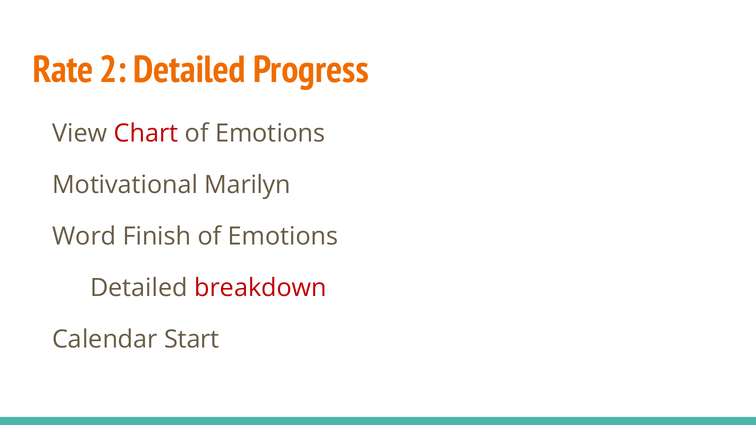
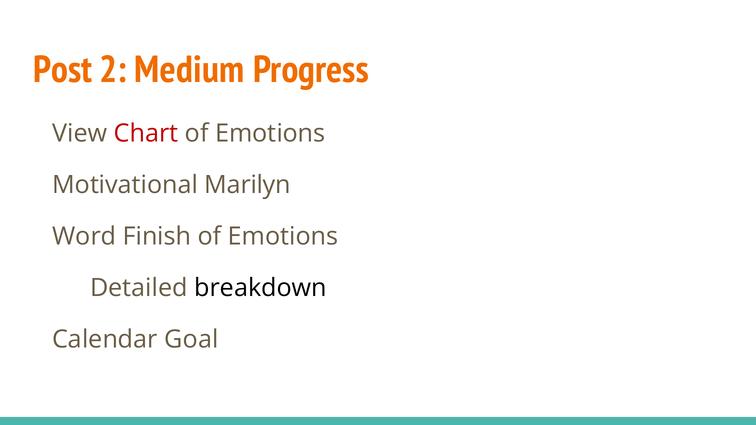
Rate: Rate -> Post (63, 70)
2 Detailed: Detailed -> Medium (189, 70)
breakdown colour: red -> black (261, 288)
Start: Start -> Goal (192, 340)
